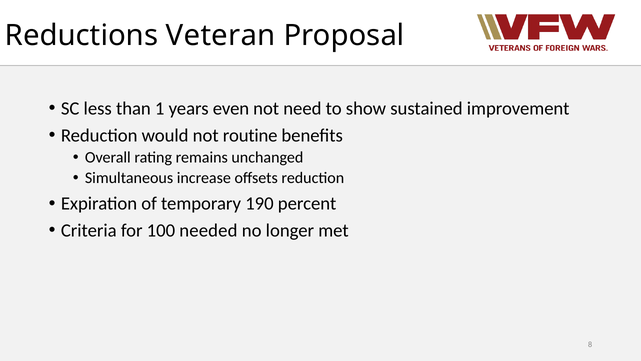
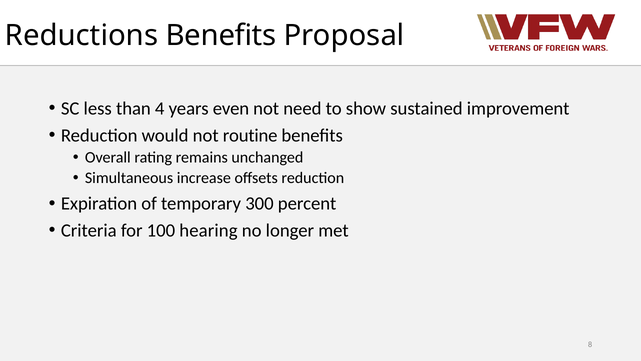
Reductions Veteran: Veteran -> Benefits (221, 36)
1: 1 -> 4 (160, 108)
190: 190 -> 300 (259, 203)
needed: needed -> hearing (208, 230)
